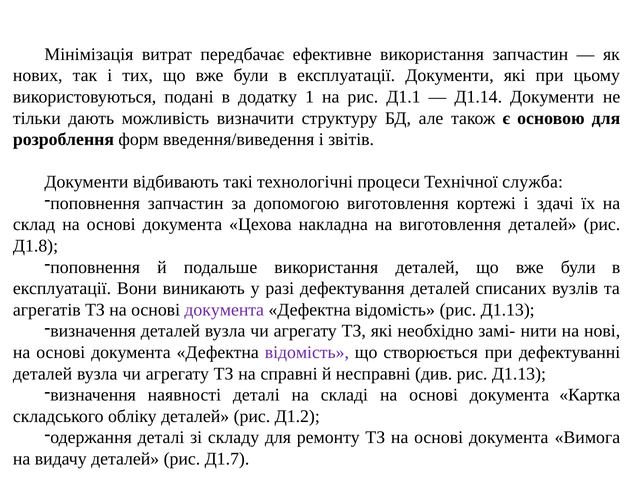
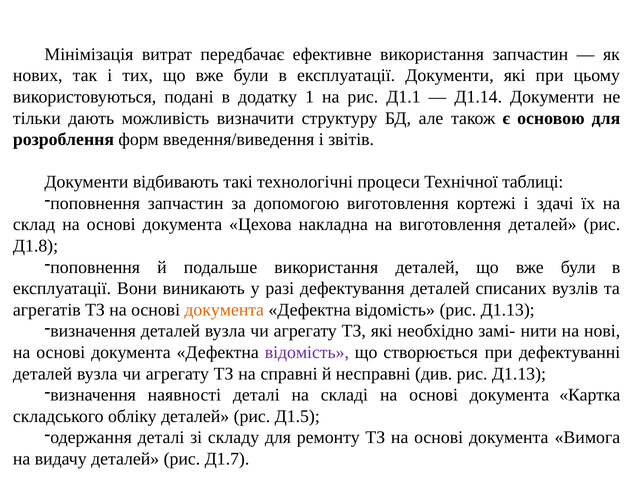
служба: служба -> таблиці (533, 182)
документа colour: purple -> orange (224, 310)
Д1.2: Д1.2 -> Д1.5 (297, 417)
